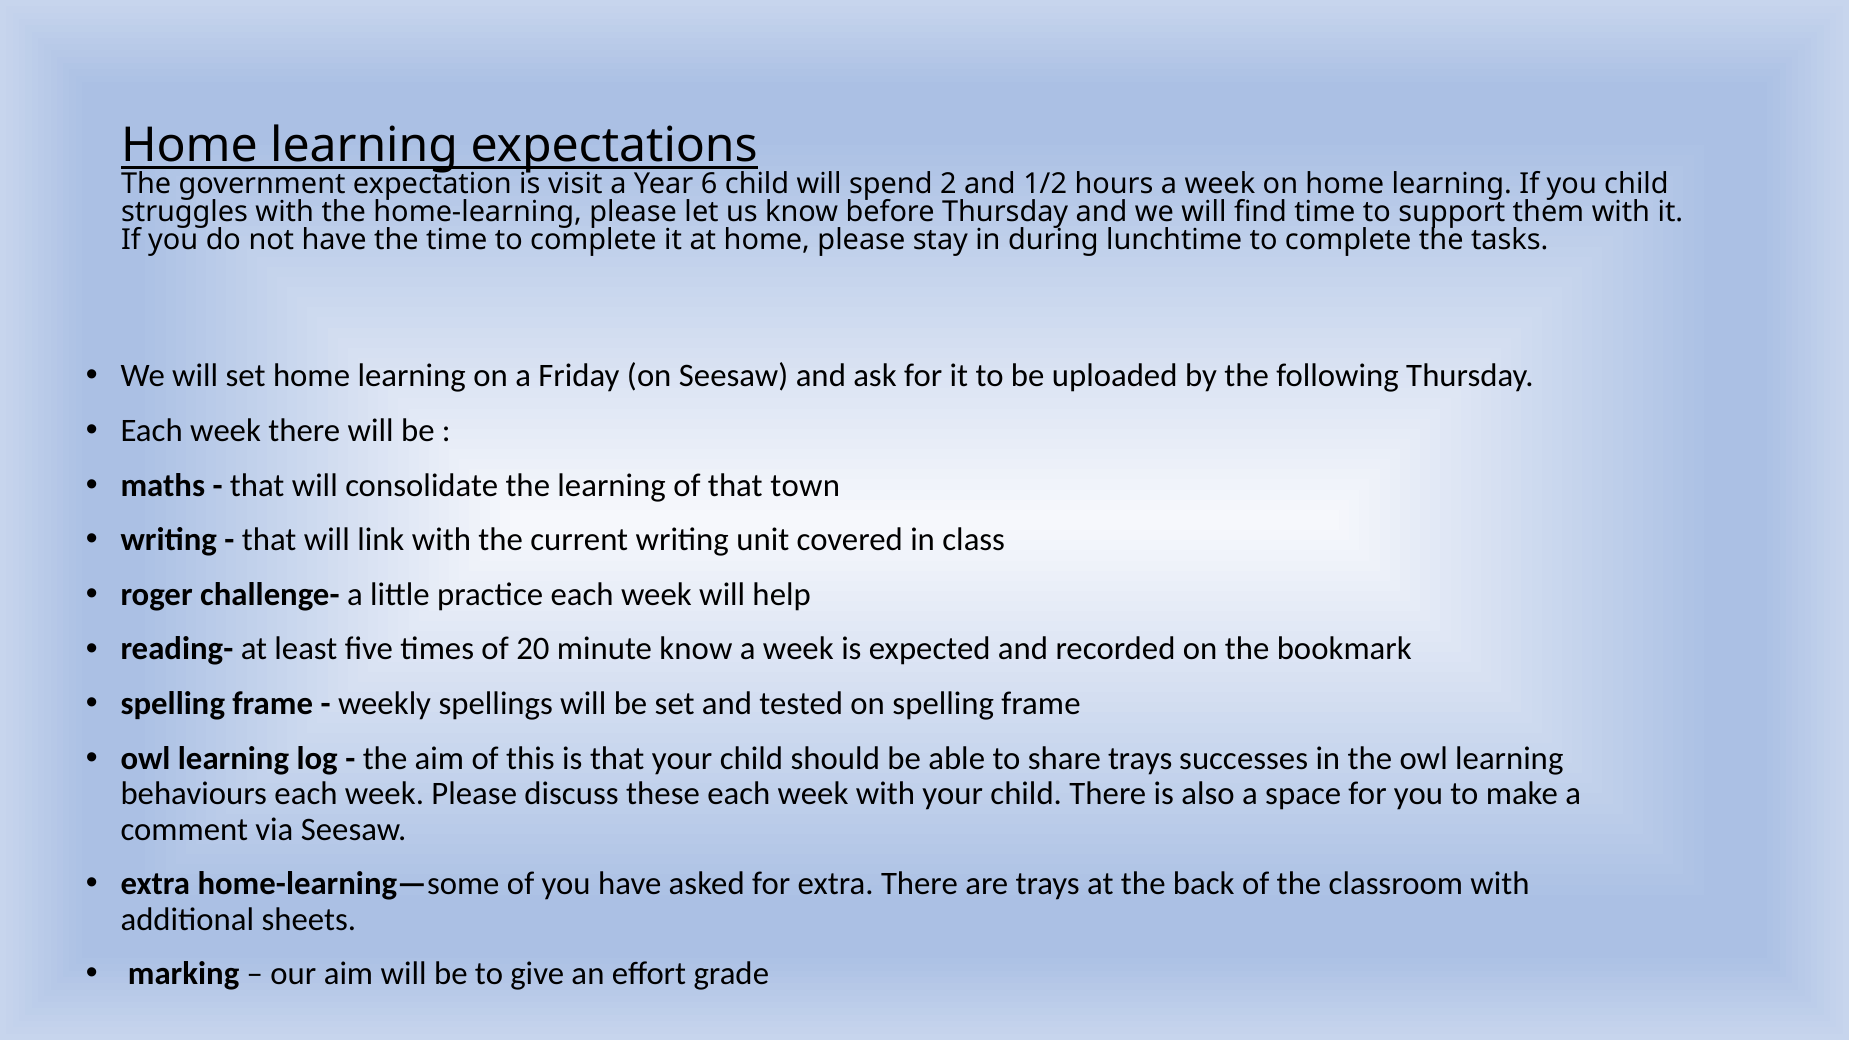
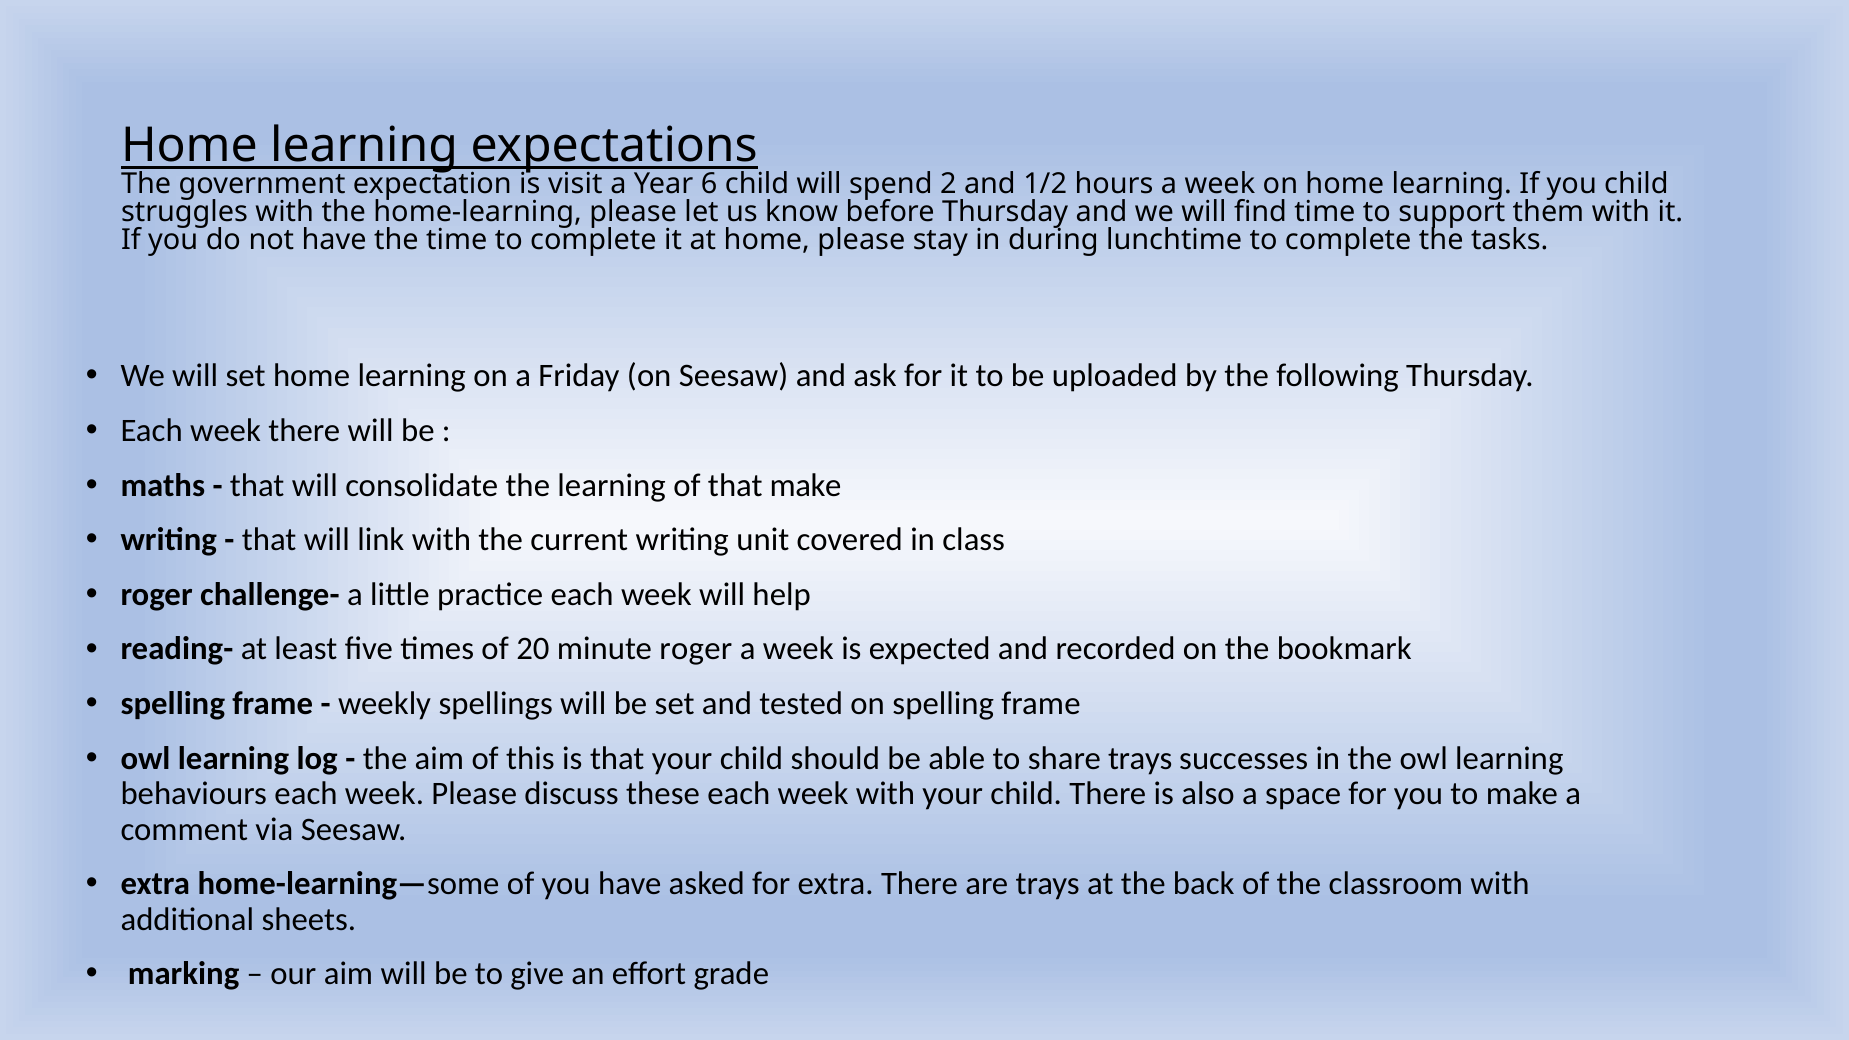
that town: town -> make (806, 485)
minute know: know -> roger (696, 649)
